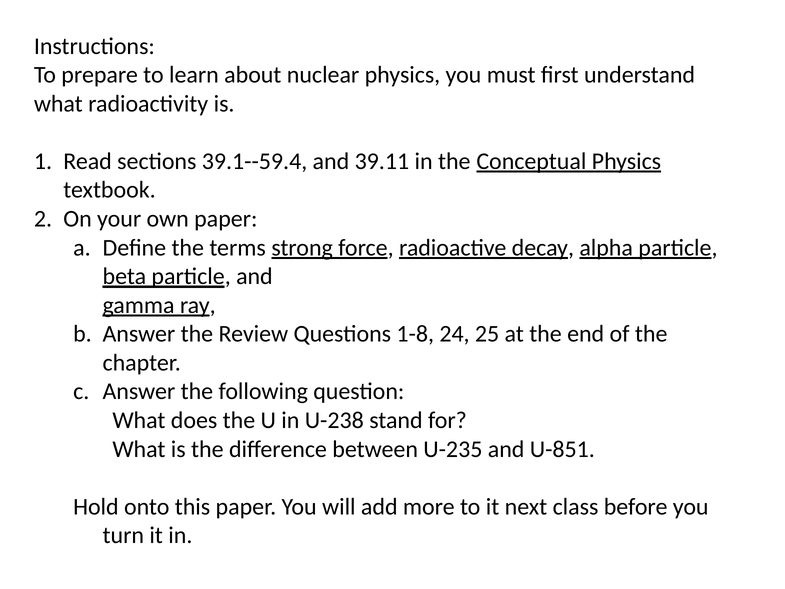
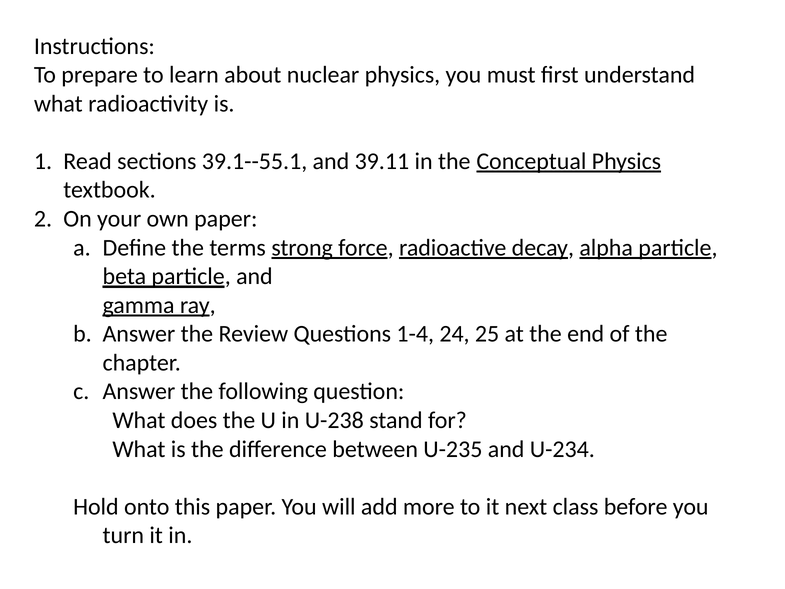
39.1--59.4: 39.1--59.4 -> 39.1--55.1 (255, 161)
1-8: 1-8 -> 1-4 (415, 334)
U-851: U-851 -> U-234 (562, 449)
